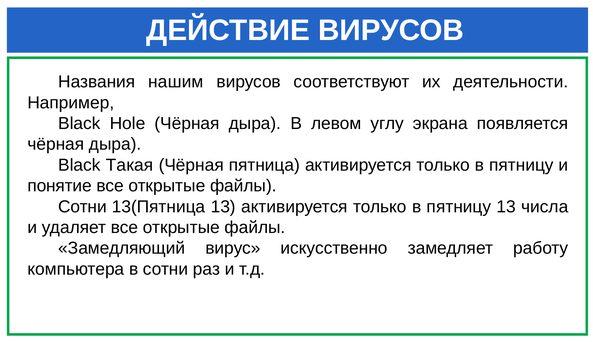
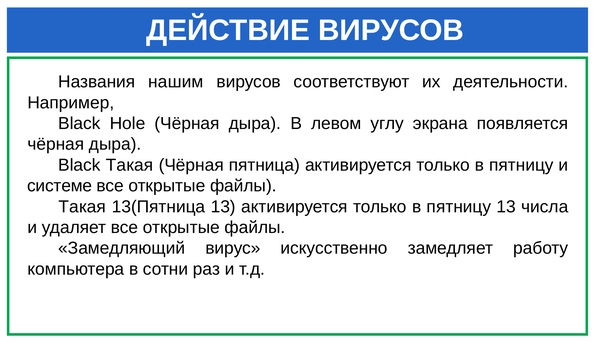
понятие: понятие -> системе (60, 186)
Сотни: Сотни -> Такая (82, 207)
